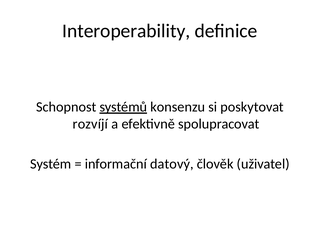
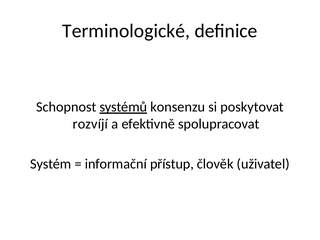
Interoperability: Interoperability -> Terminologické (126, 31)
datový: datový -> přístup (172, 164)
